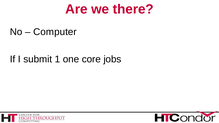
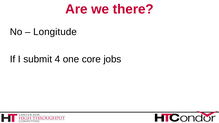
Computer: Computer -> Longitude (55, 32)
1: 1 -> 4 (57, 59)
